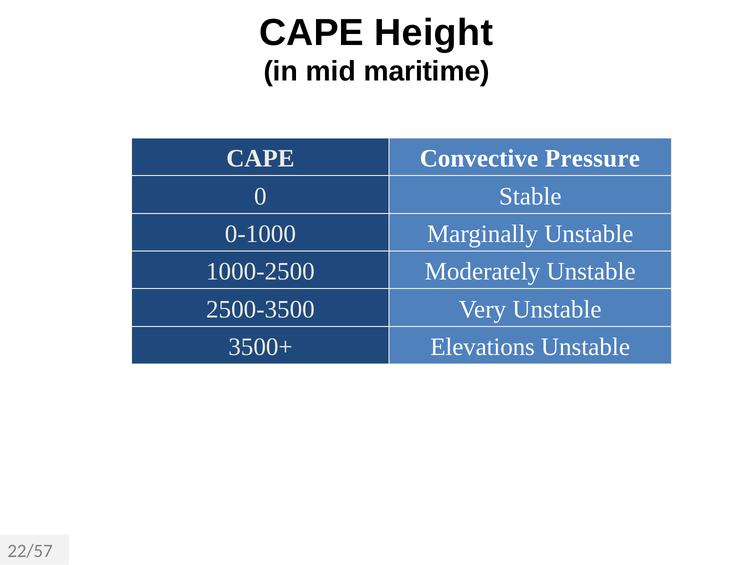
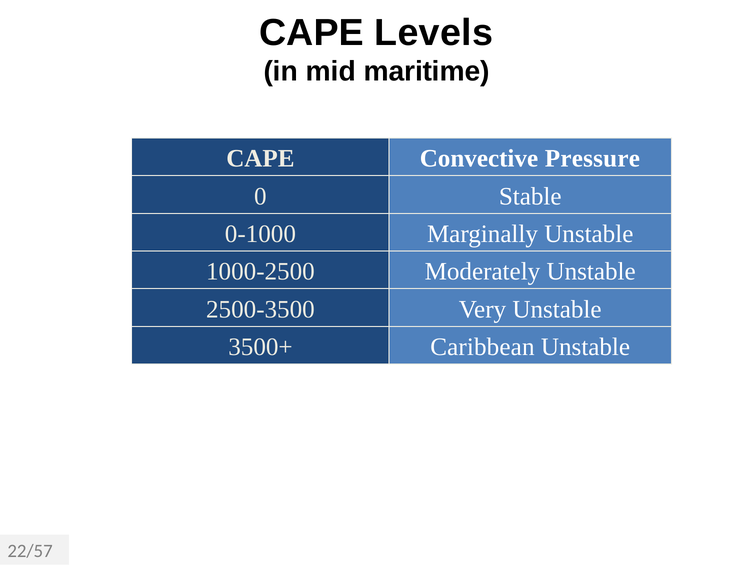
Height: Height -> Levels (434, 33)
Elevations: Elevations -> Caribbean (482, 347)
